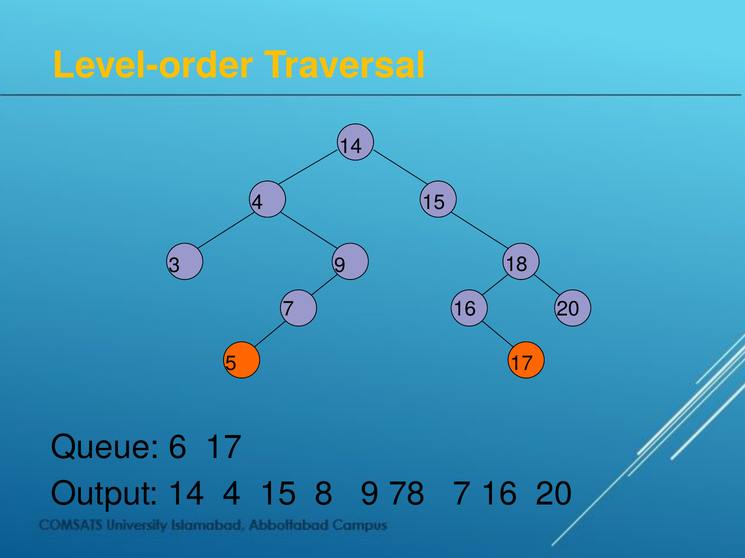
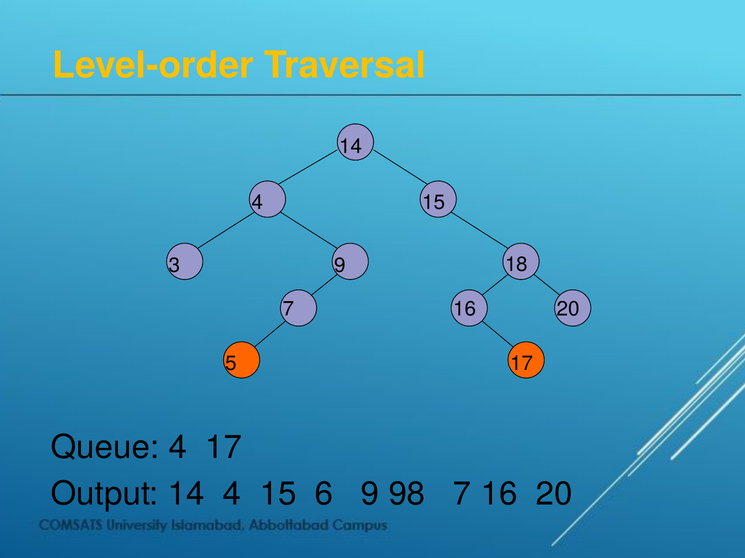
Queue 6: 6 -> 4 (178, 448)
8: 8 -> 6 (324, 494)
78: 78 -> 98 (407, 494)
